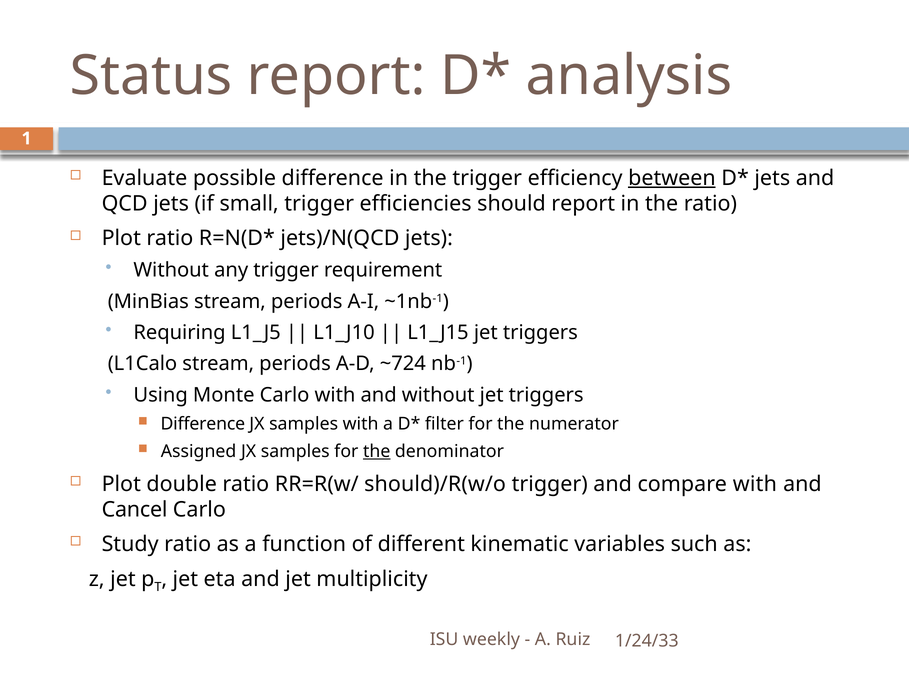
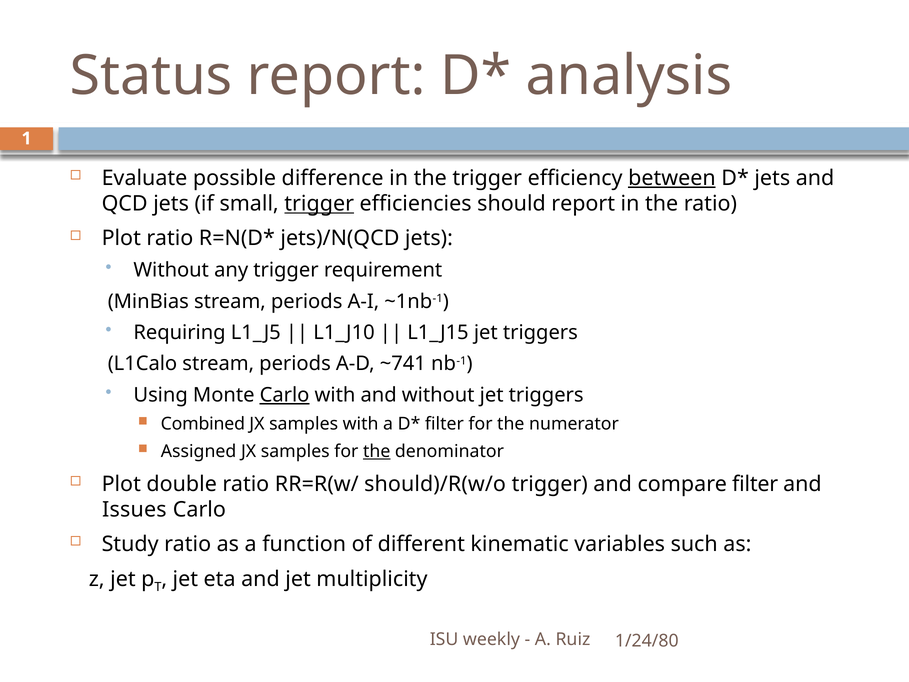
trigger underline: none -> present (319, 204)
~724: ~724 -> ~741 (403, 364)
Carlo underline: none -> present (285, 395)
Difference: Difference -> Combined (203, 424)
compare with: with -> filter (755, 484)
Cancel: Cancel -> Issues (134, 510)
1/24/33: 1/24/33 -> 1/24/80 (647, 641)
